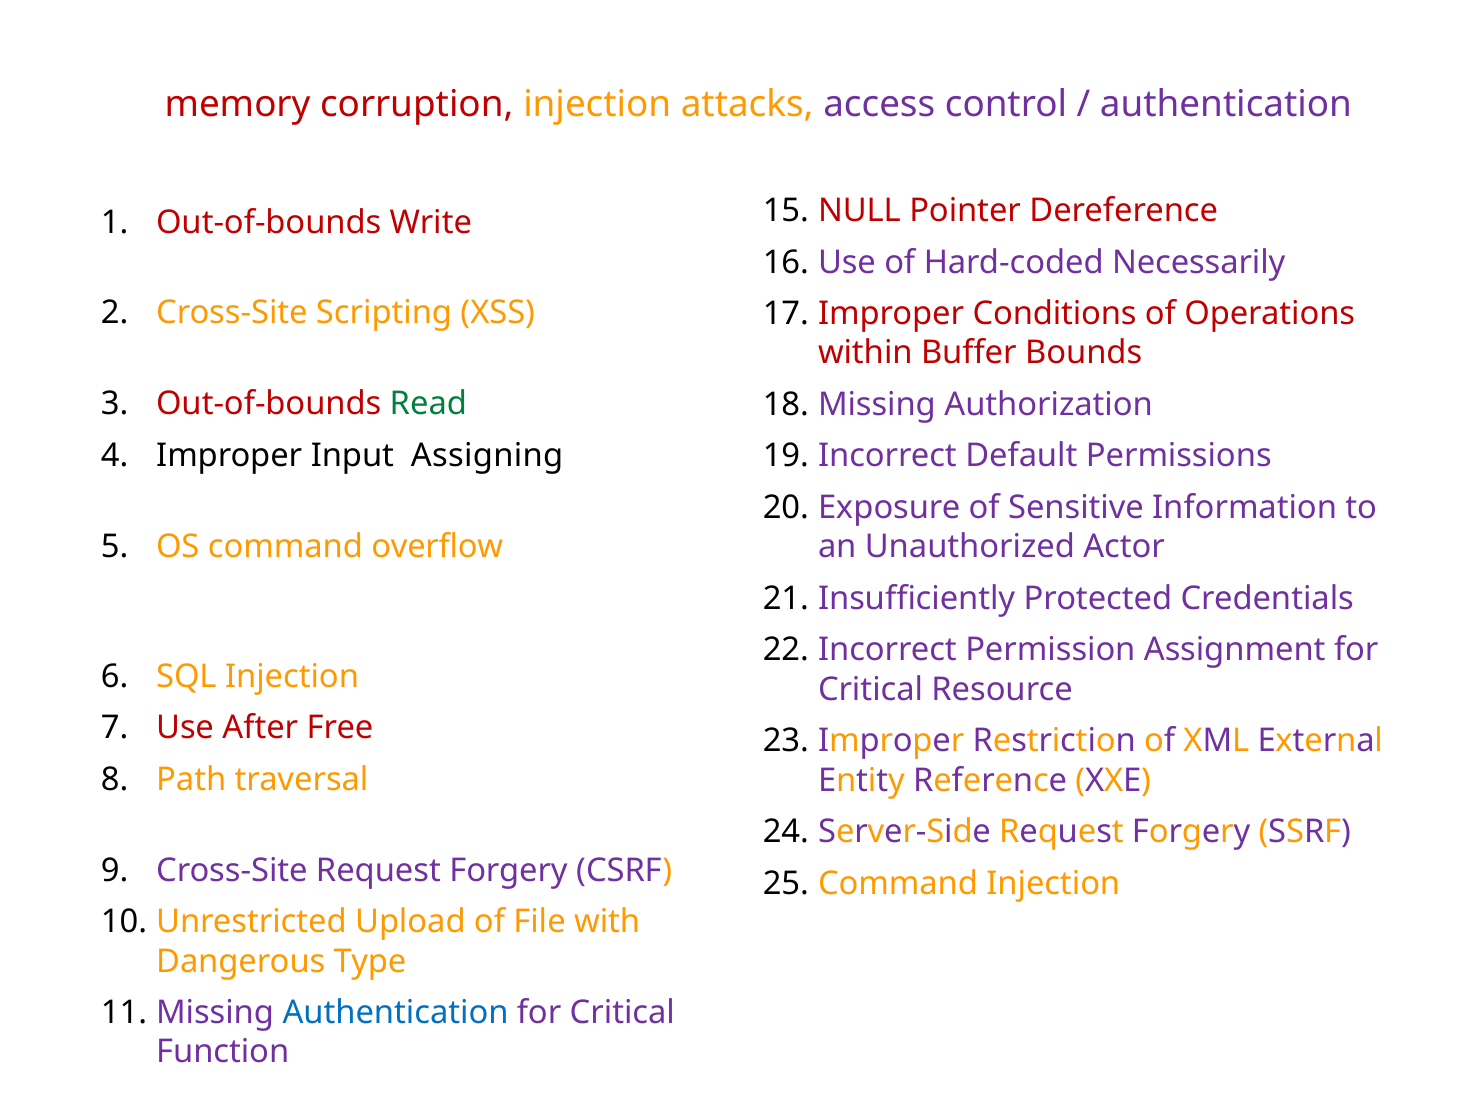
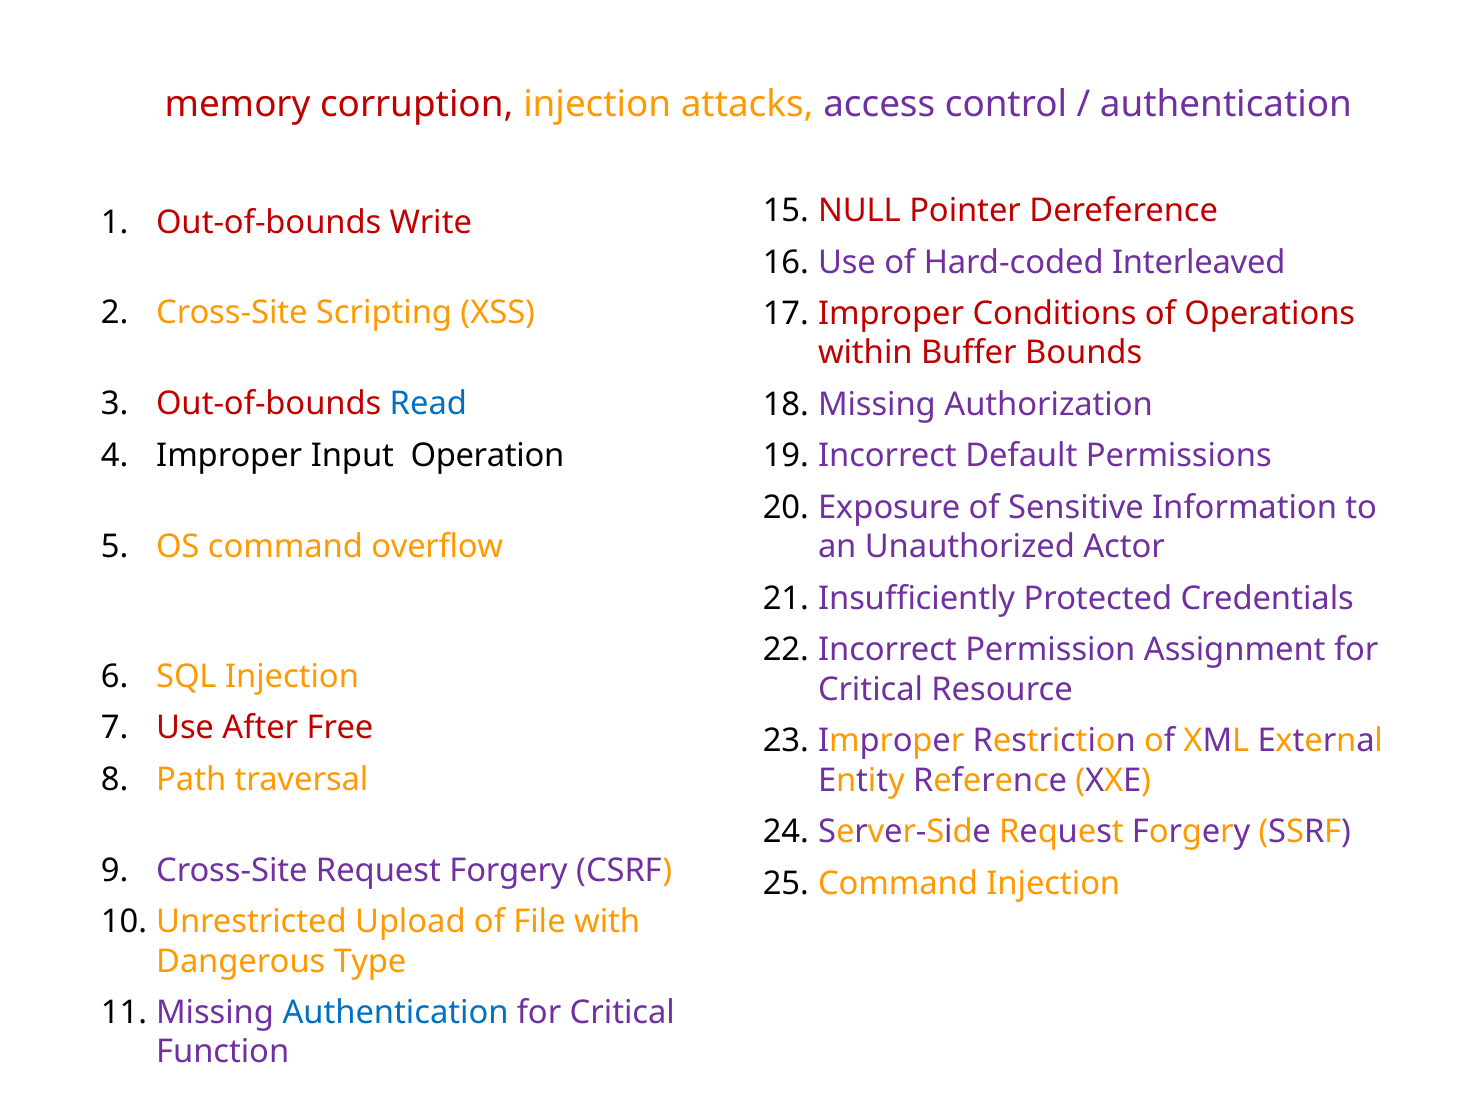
Necessarily: Necessarily -> Interleaved (1199, 262)
Read colour: green -> blue (428, 404)
Assigning: Assigning -> Operation (487, 456)
